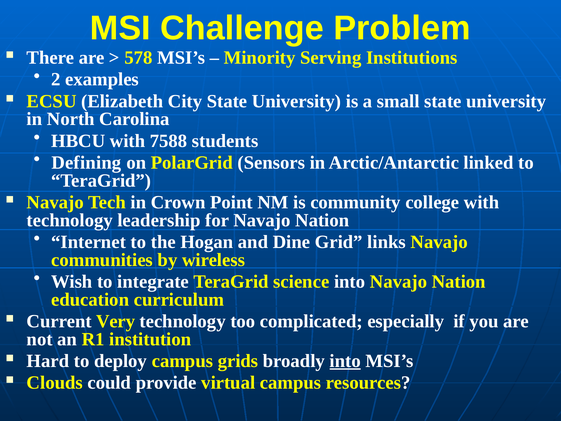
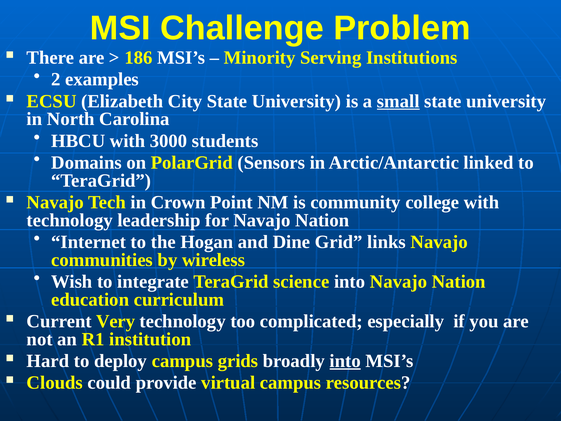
578: 578 -> 186 (138, 58)
small underline: none -> present (398, 101)
7588: 7588 -> 3000 (168, 141)
Defining: Defining -> Domains (86, 162)
